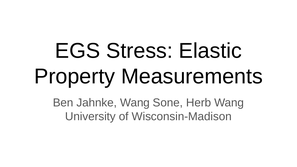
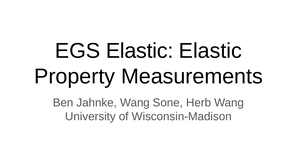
EGS Stress: Stress -> Elastic (140, 51)
